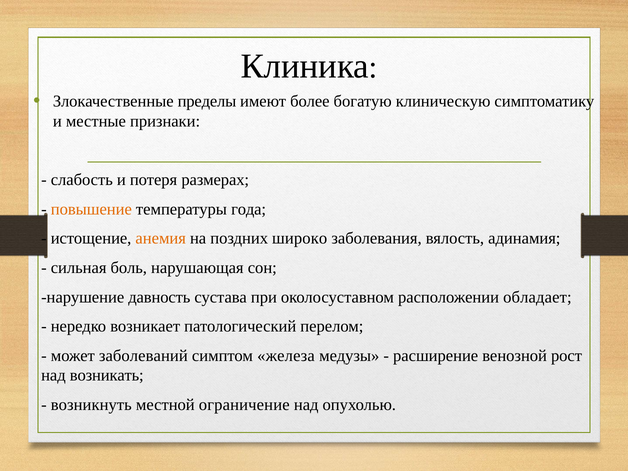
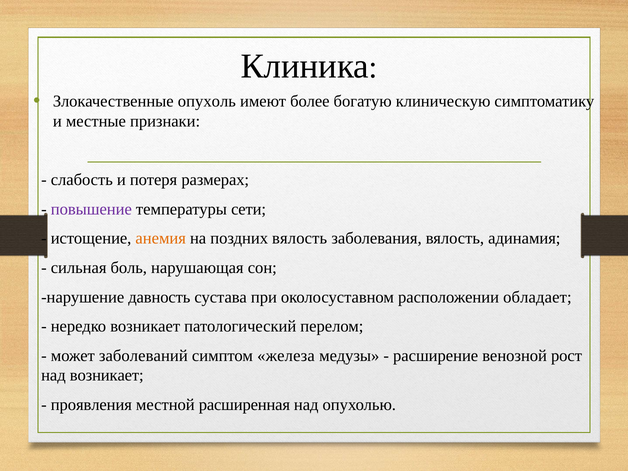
пределы: пределы -> опухоль (207, 101)
повышение colour: orange -> purple (91, 209)
года: года -> сети (249, 209)
поздних широко: широко -> вялость (300, 238)
над возникать: возникать -> возникает (107, 376)
возникнуть: возникнуть -> проявления (91, 405)
ограничение: ограничение -> расширенная (244, 405)
